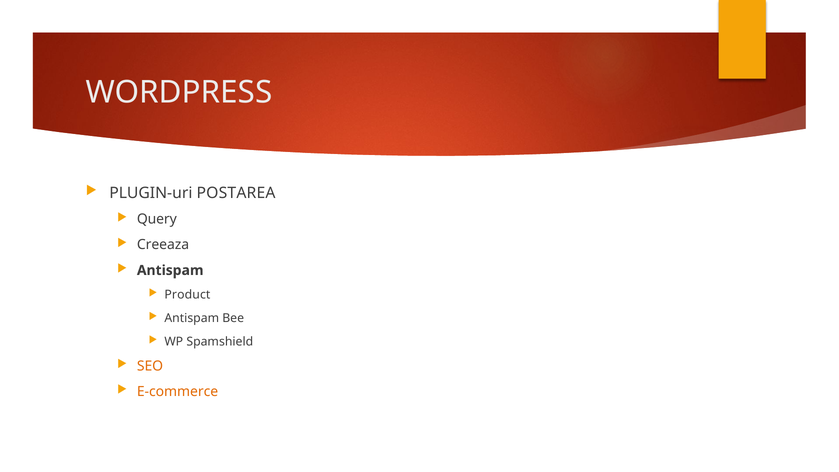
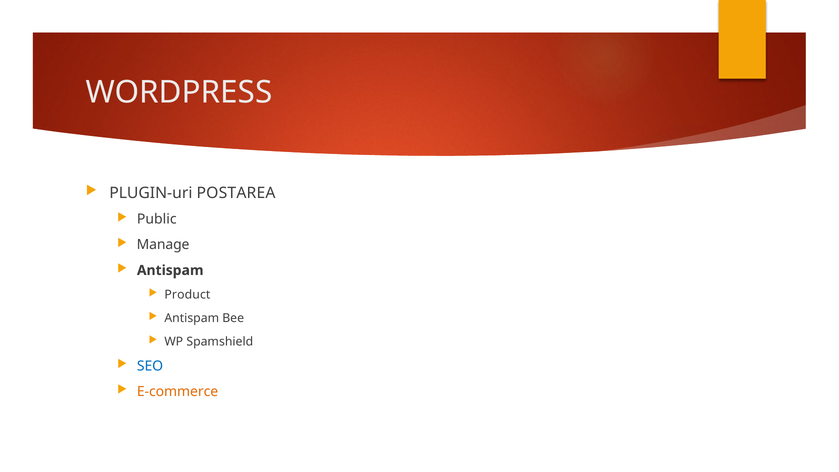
Query: Query -> Public (157, 219)
Creeaza: Creeaza -> Manage (163, 245)
SEO colour: orange -> blue (150, 366)
